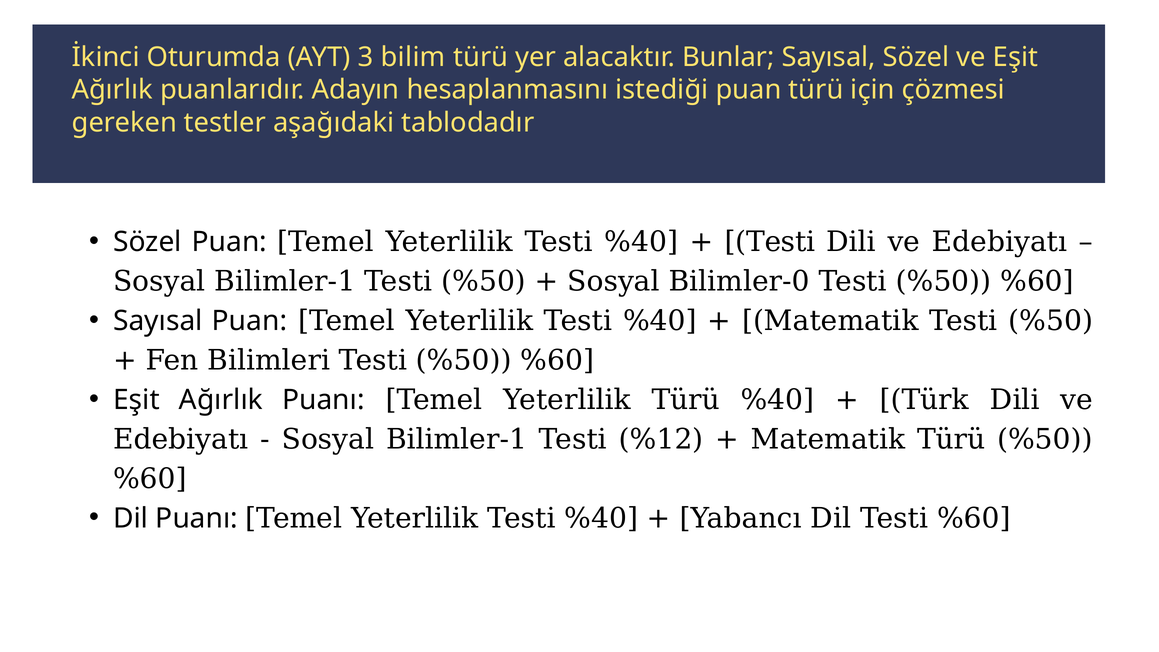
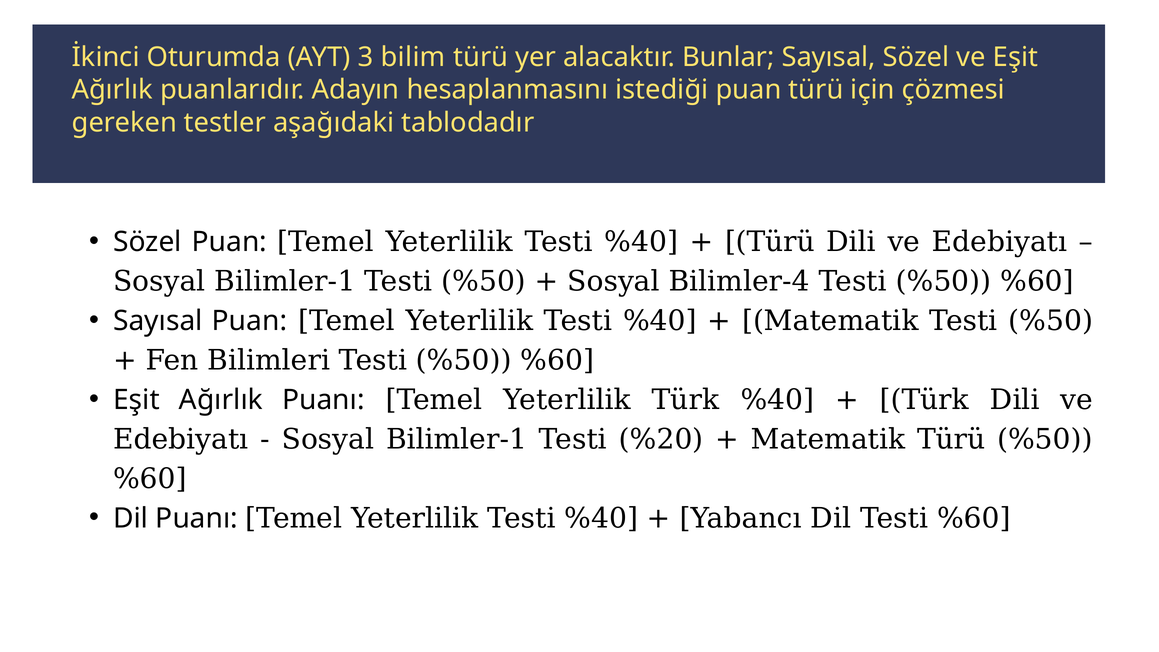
Testi: Testi -> Türü (770, 242)
Bilimler-0: Bilimler-0 -> Bilimler-4 (739, 281)
Yeterlilik Türü: Türü -> Türk (685, 400)
%12: %12 -> %20 (661, 439)
